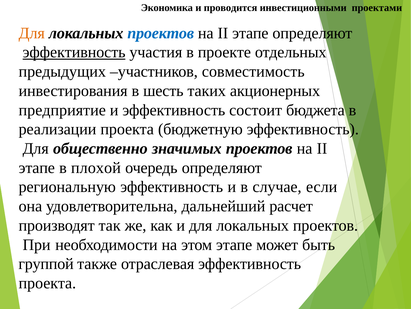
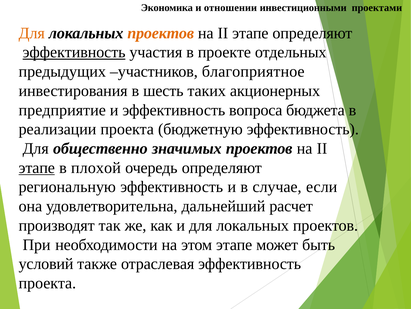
проводится: проводится -> отношении (230, 8)
проектов colour: blue -> orange (161, 33)
совместимость: совместимость -> благоприятное (253, 71)
состоит: состоит -> вопроса (256, 110)
этапе underline: none -> present (37, 167)
группой: группой -> условий (46, 263)
